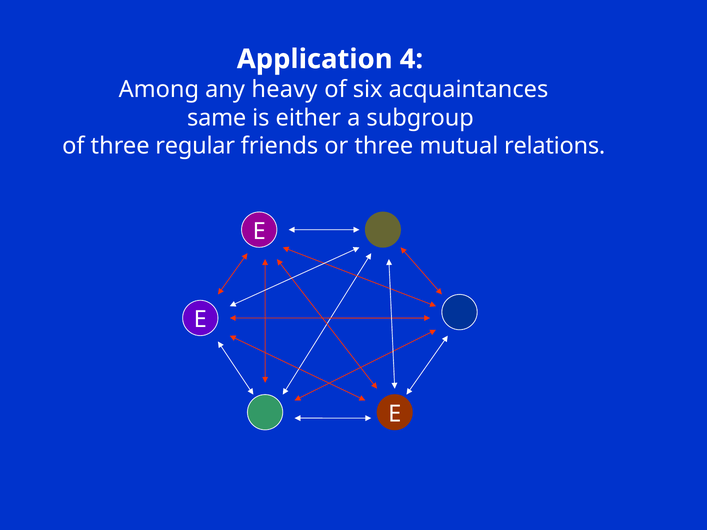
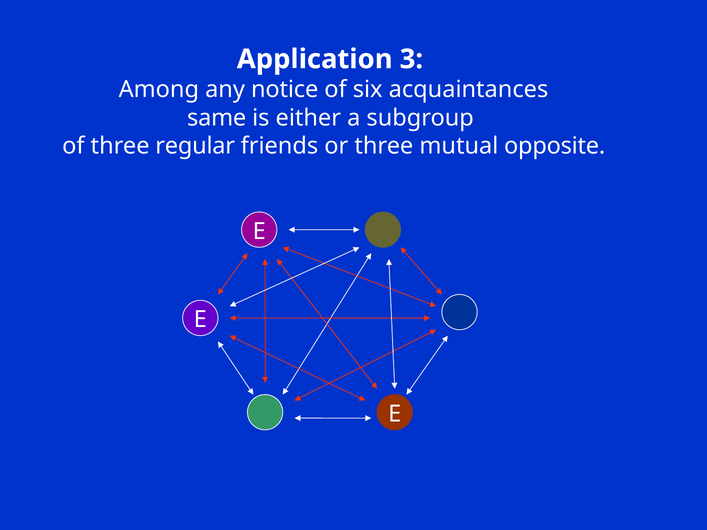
4: 4 -> 3 (411, 59)
heavy: heavy -> notice (285, 90)
relations: relations -> opposite (555, 146)
